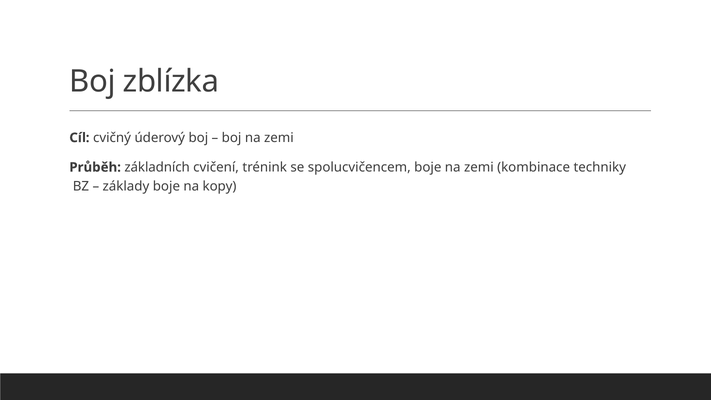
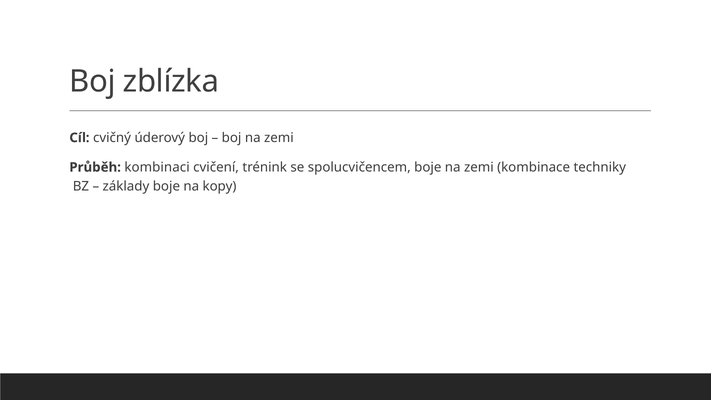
základních: základních -> kombinaci (157, 167)
